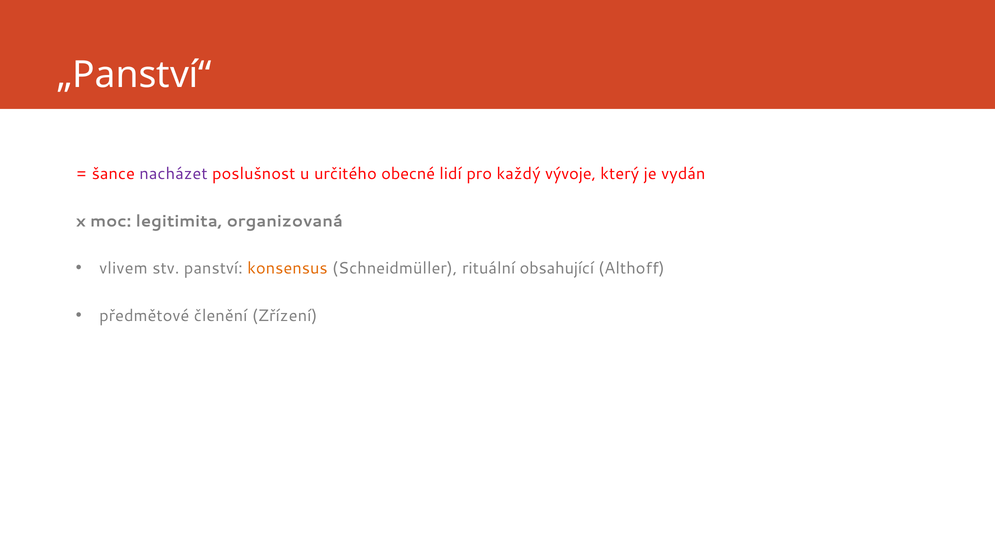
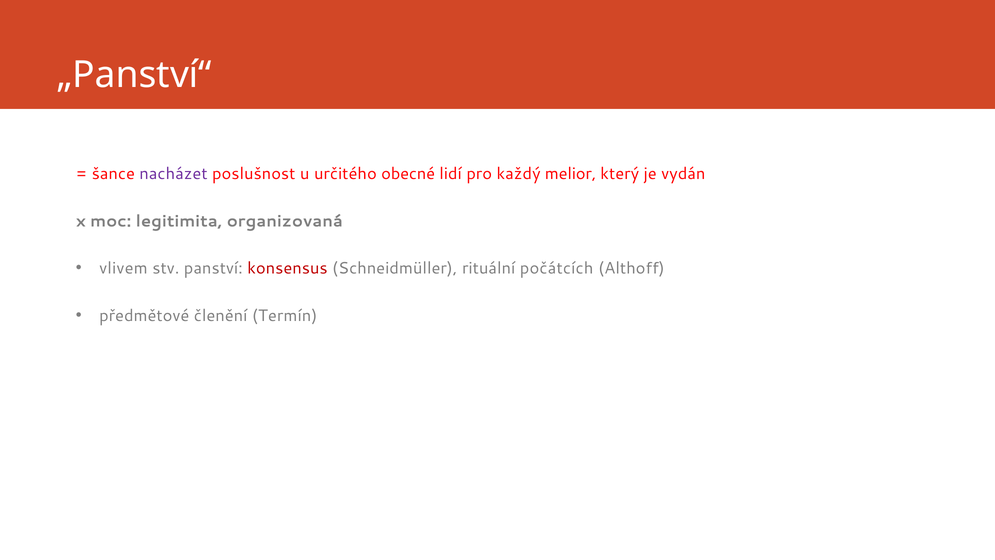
vývoje: vývoje -> melior (571, 174)
konsensus colour: orange -> red (287, 268)
obsahující: obsahující -> počátcích (557, 268)
Zřízení: Zřízení -> Termín (285, 315)
